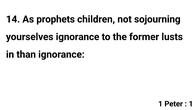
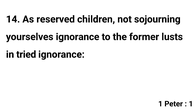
prophets: prophets -> reserved (56, 19)
than: than -> tried (26, 54)
